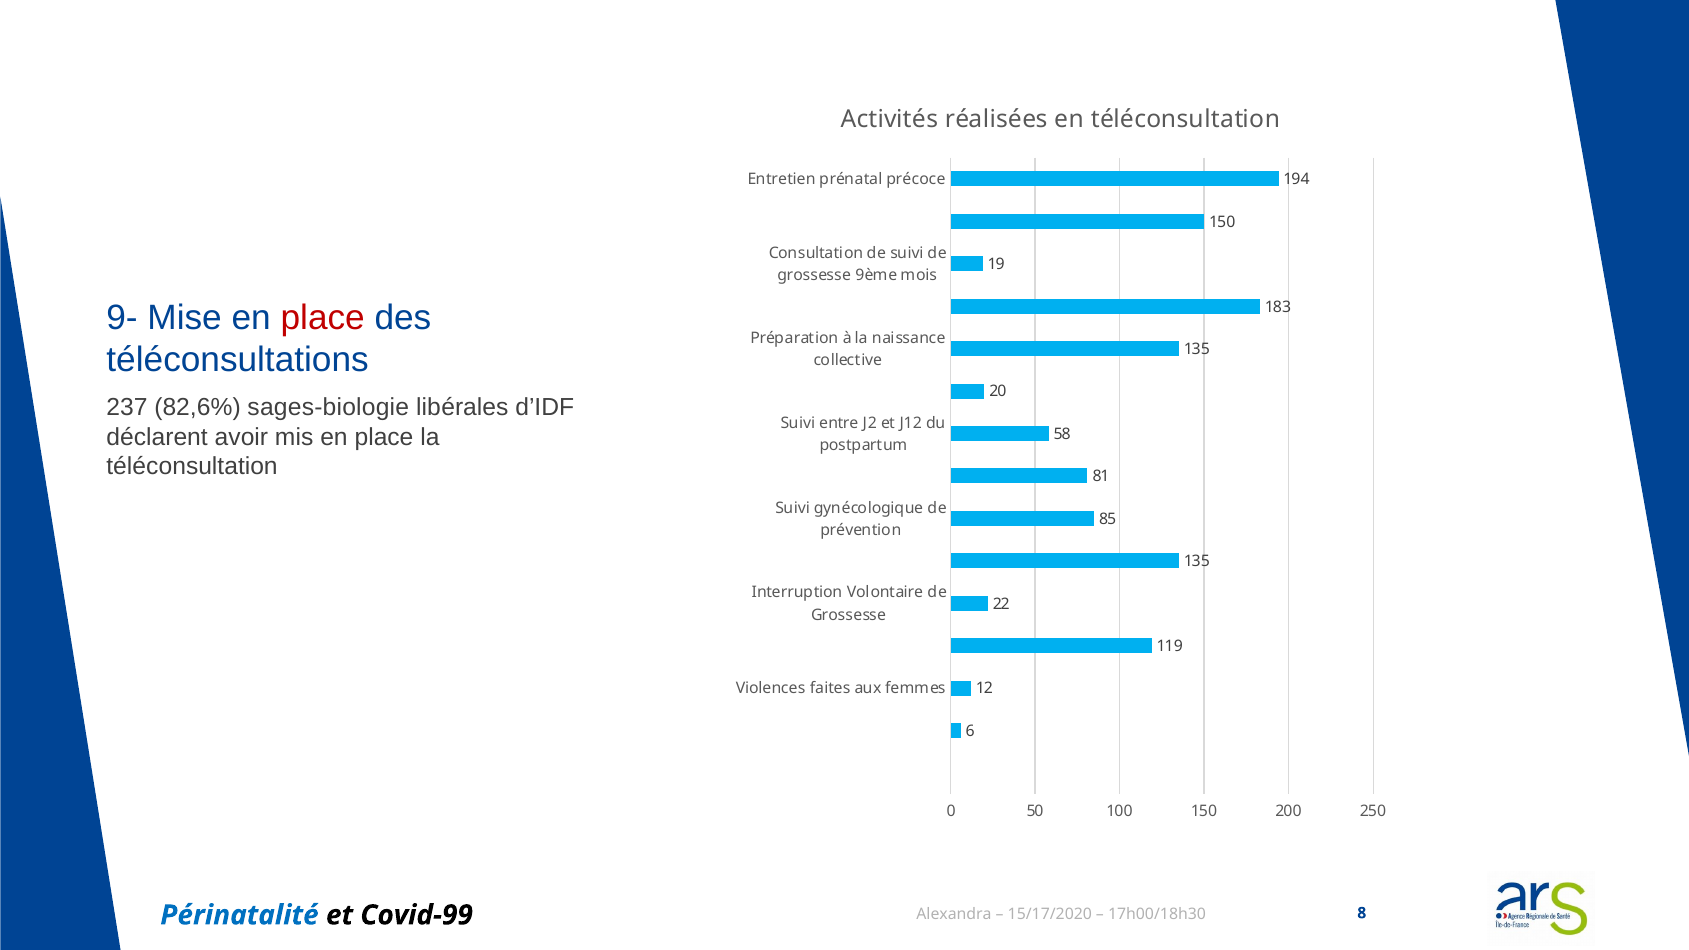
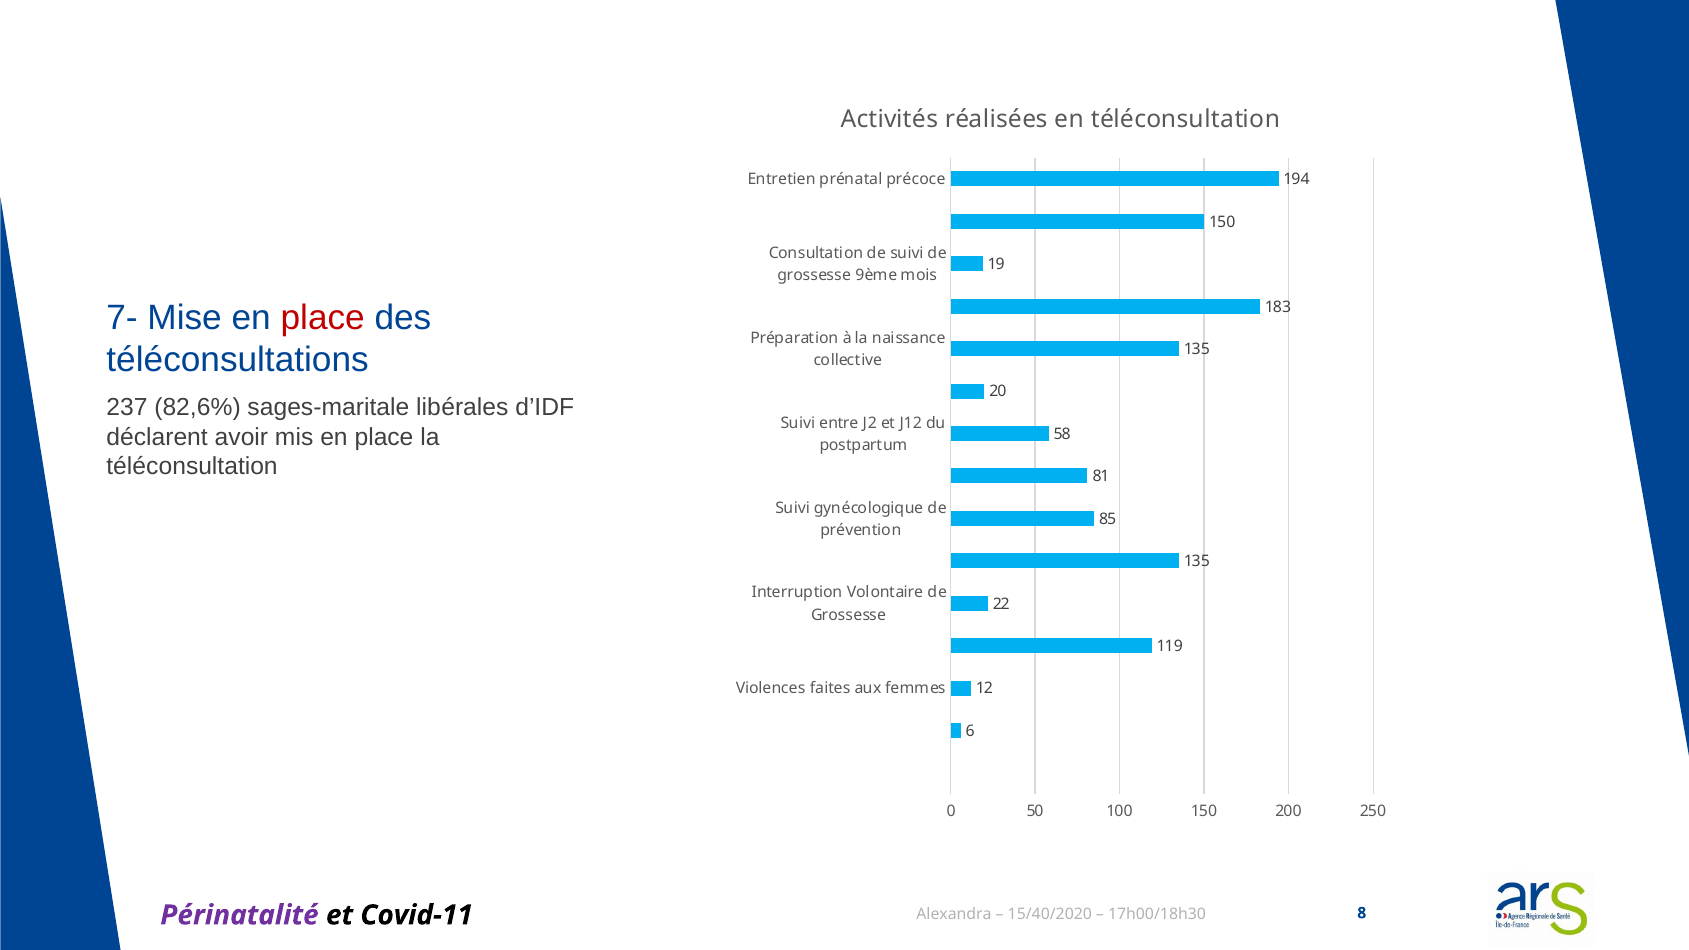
9-: 9- -> 7- (122, 317)
sages-biologie: sages-biologie -> sages-maritale (328, 408)
15/17/2020: 15/17/2020 -> 15/40/2020 (1050, 914)
Périnatalité colour: blue -> purple (239, 915)
Covid-99: Covid-99 -> Covid-11 (417, 915)
